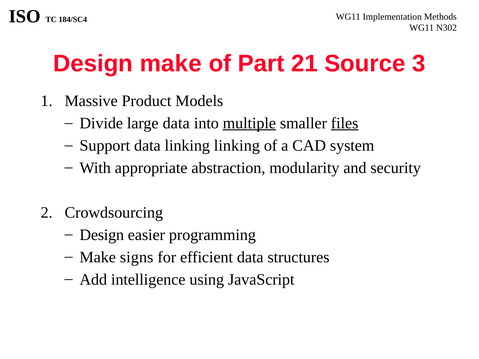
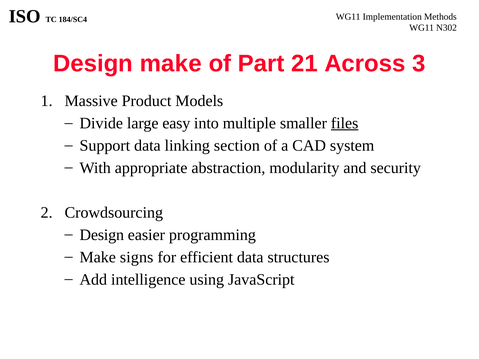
Source: Source -> Across (365, 64)
large data: data -> easy (176, 123)
multiple underline: present -> none (249, 123)
linking linking: linking -> section (237, 146)
